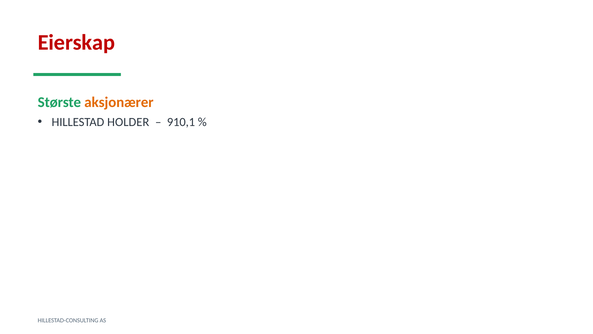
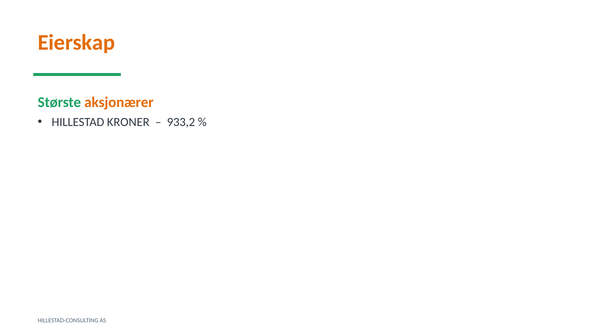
Eierskap colour: red -> orange (76, 42)
HOLDER: HOLDER -> KRONER (128, 122)
910,1: 910,1 -> 933,2 (181, 122)
